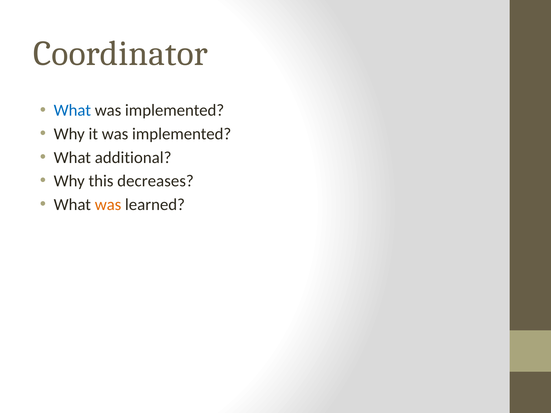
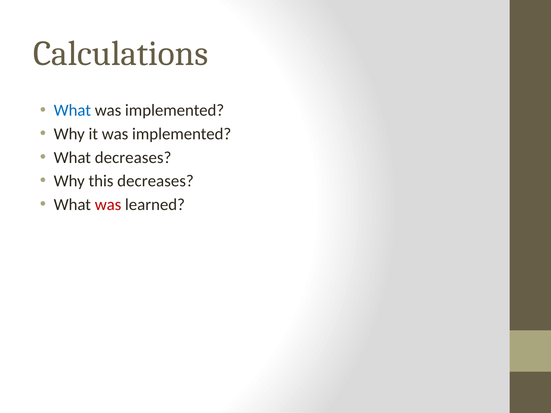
Coordinator: Coordinator -> Calculations (121, 53)
What additional: additional -> decreases (133, 158)
was colour: orange -> red (108, 205)
